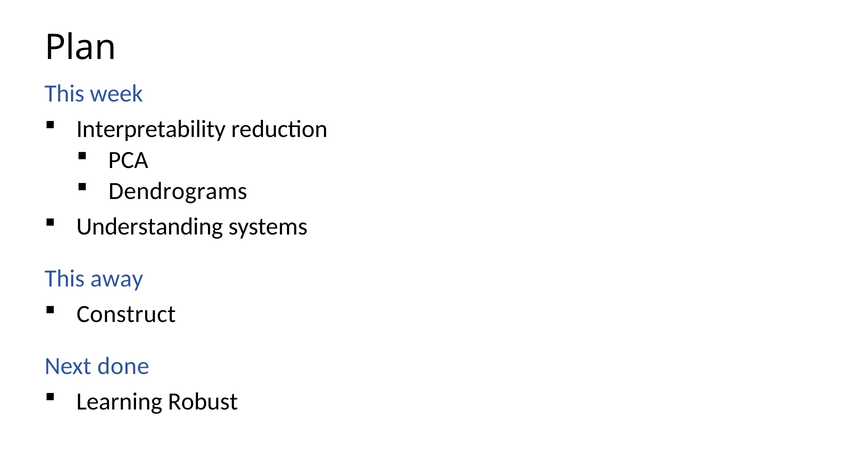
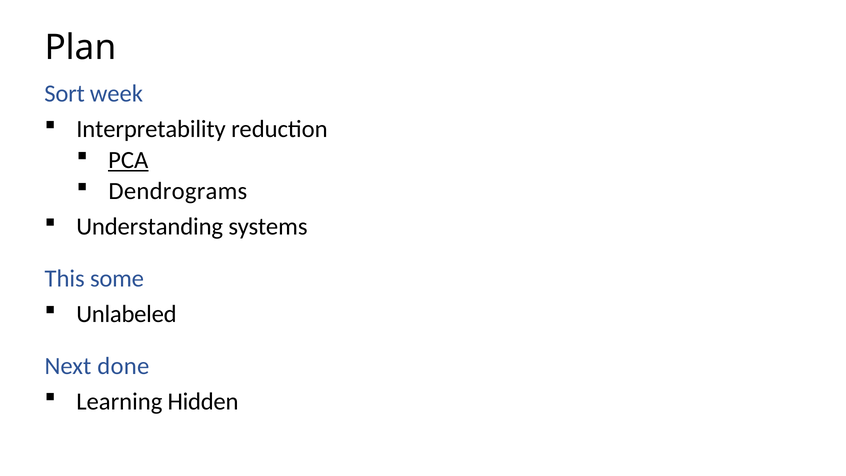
This: This -> Sort (65, 94)
PCA underline: none -> present (128, 160)
away: away -> some (117, 278)
Construct: Construct -> Unlabeled (126, 314)
Robust: Robust -> Hidden (203, 401)
